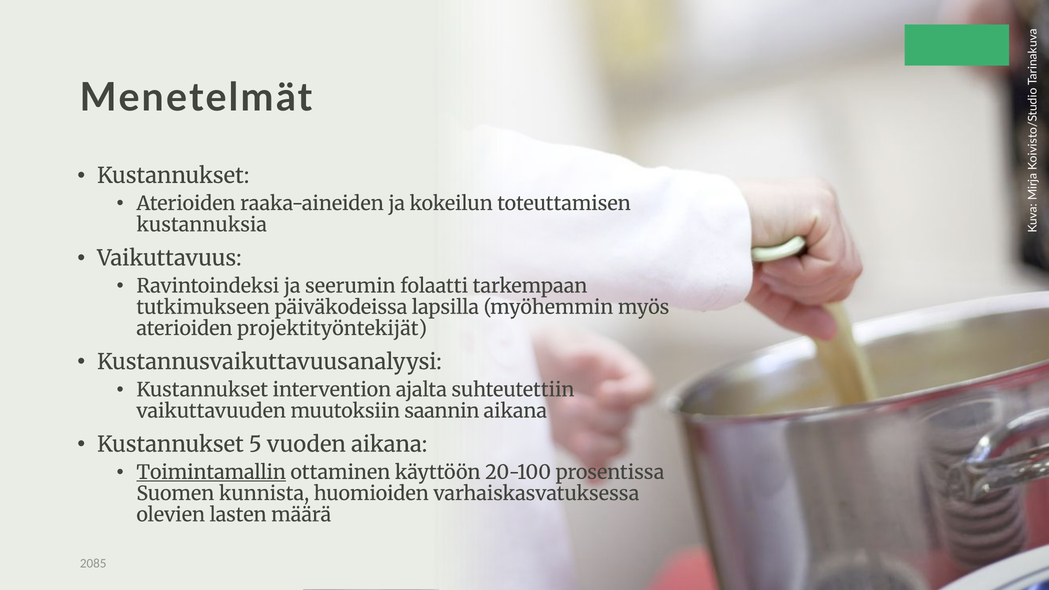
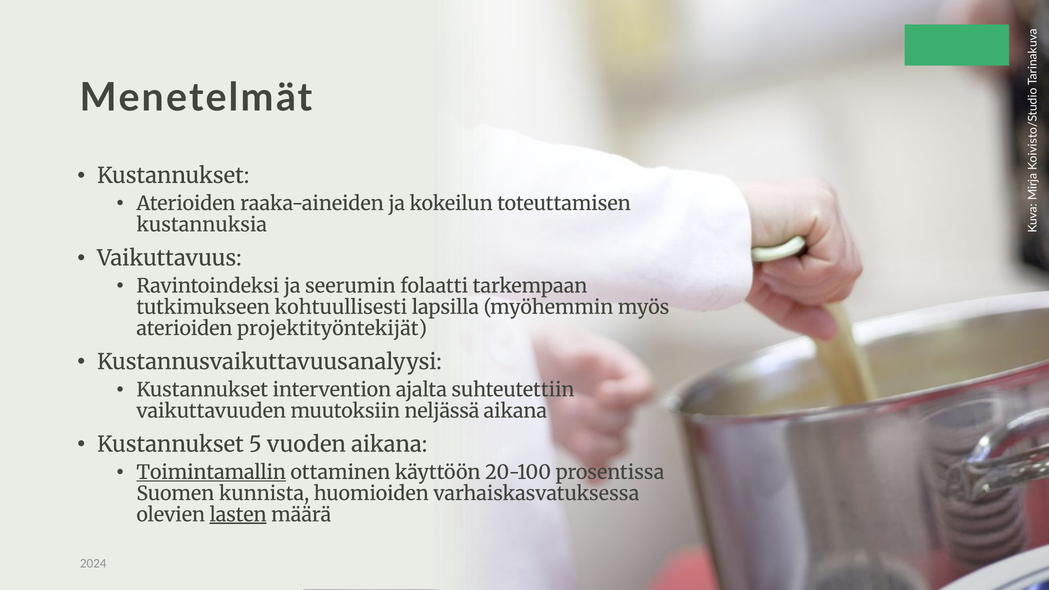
päiväkodeissa: päiväkodeissa -> kohtuullisesti (341, 307)
saannin: saannin -> neljässä (442, 411)
lasten underline: none -> present (238, 515)
2085: 2085 -> 2024 (93, 563)
